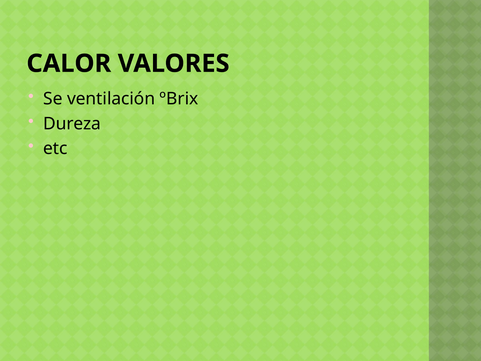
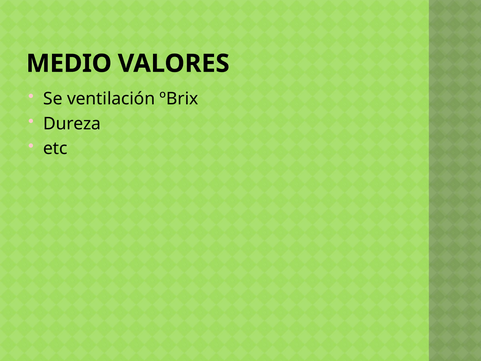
CALOR: CALOR -> MEDIO (69, 63)
